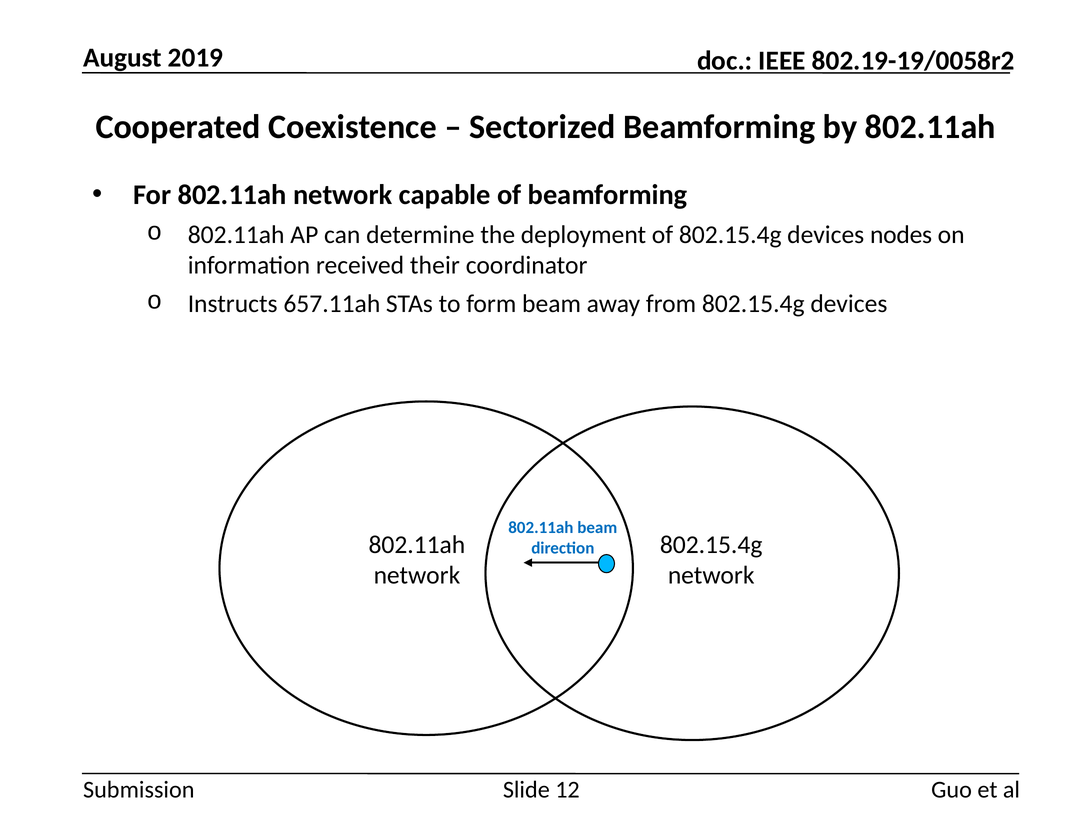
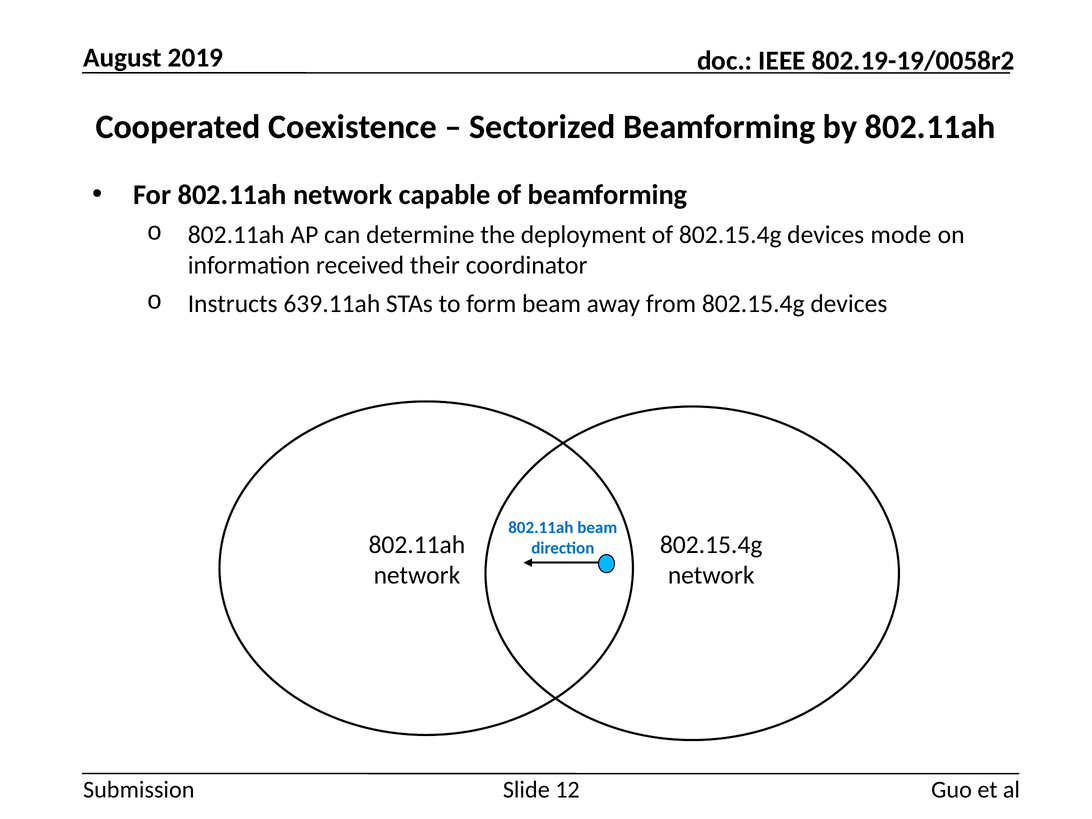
nodes: nodes -> mode (901, 235)
657.11ah: 657.11ah -> 639.11ah (332, 304)
